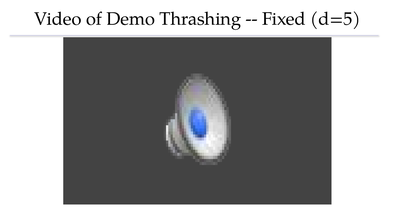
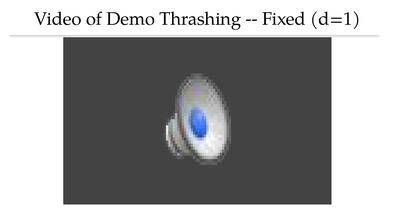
d=5: d=5 -> d=1 (335, 19)
